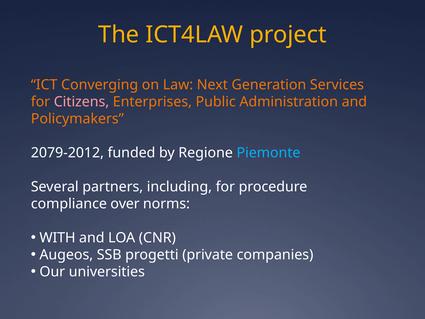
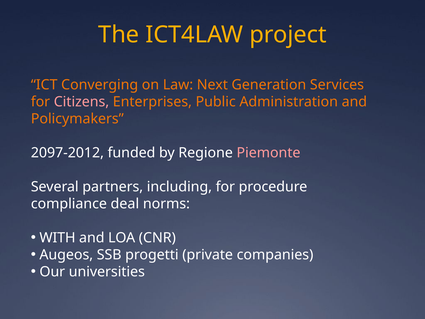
2079-2012: 2079-2012 -> 2097-2012 (67, 153)
Piemonte colour: light blue -> pink (268, 153)
over: over -> deal (125, 204)
